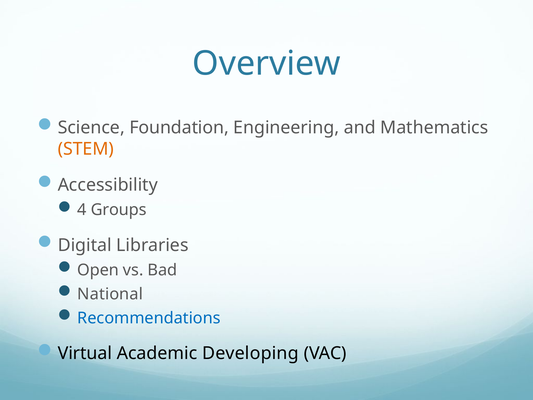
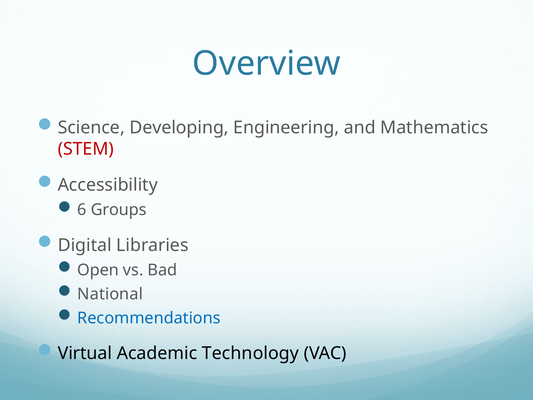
Foundation: Foundation -> Developing (179, 128)
STEM colour: orange -> red (86, 149)
4: 4 -> 6 (82, 210)
Developing: Developing -> Technology (250, 353)
